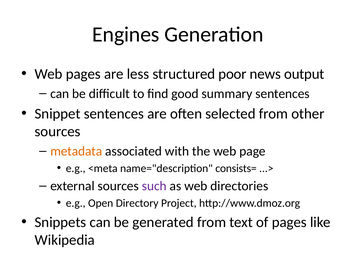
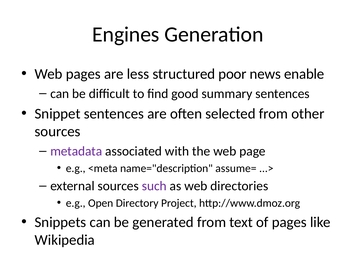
output: output -> enable (304, 74)
metadata colour: orange -> purple (76, 151)
consists=: consists= -> assume= (236, 168)
